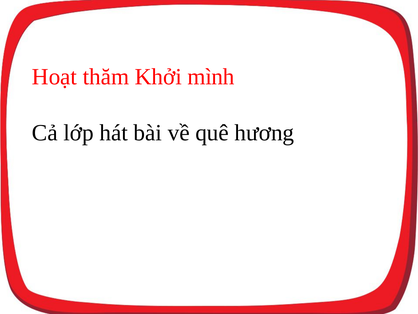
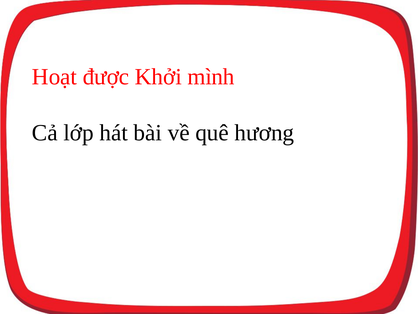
thăm: thăm -> được (106, 77)
